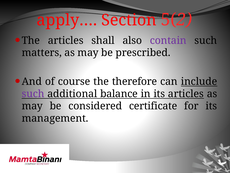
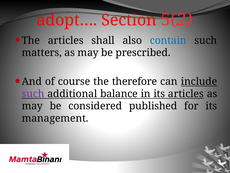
apply…: apply… -> adopt… (67, 20)
contain colour: purple -> blue (168, 40)
certificate: certificate -> published (153, 106)
